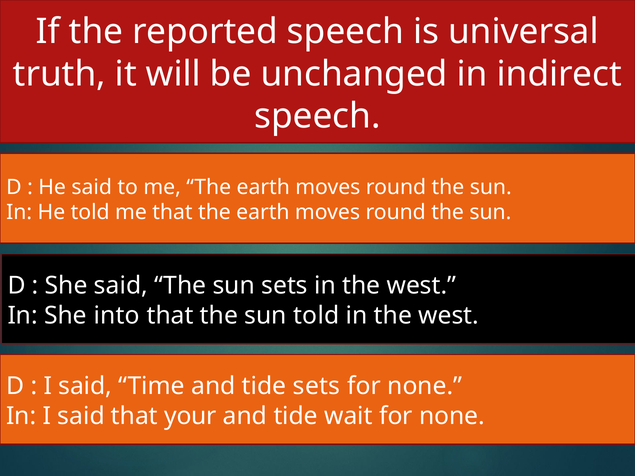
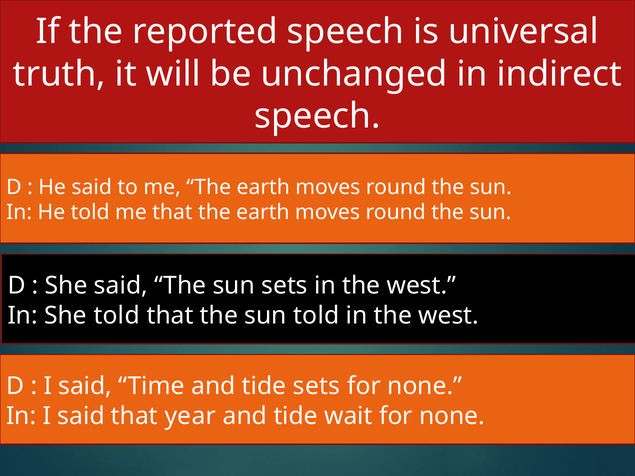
She into: into -> told (117, 316)
your: your -> year (190, 416)
